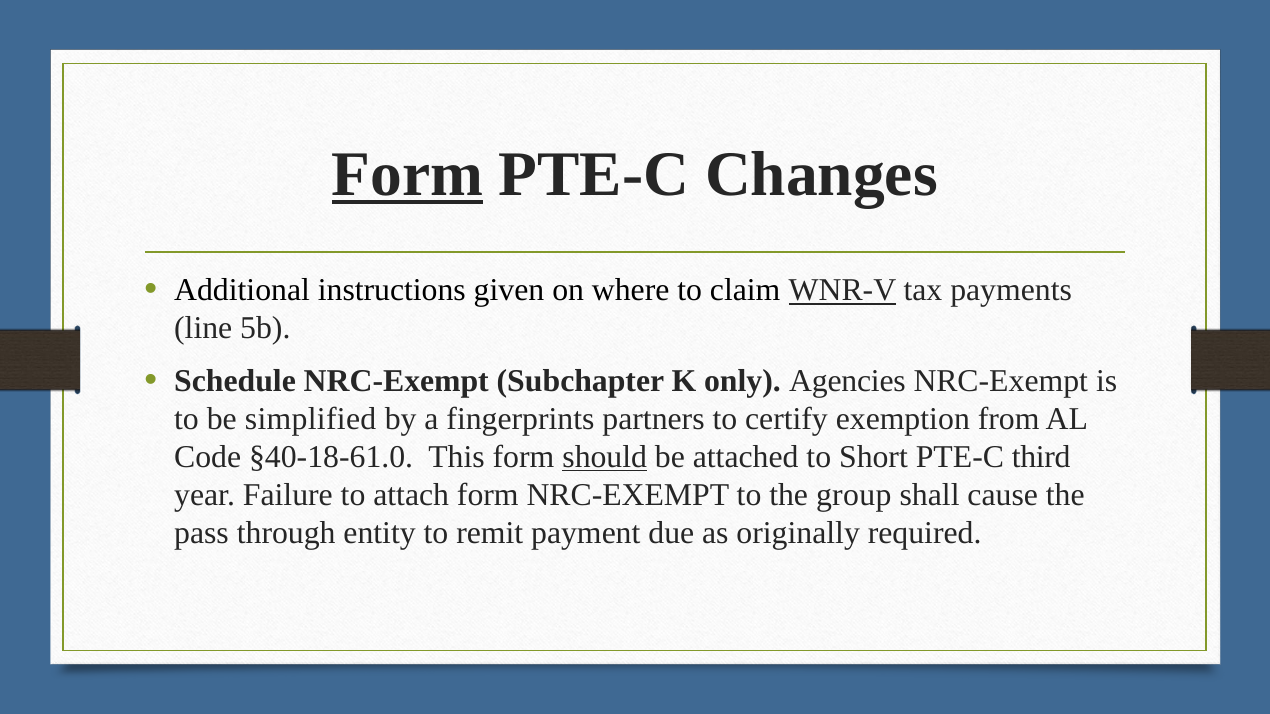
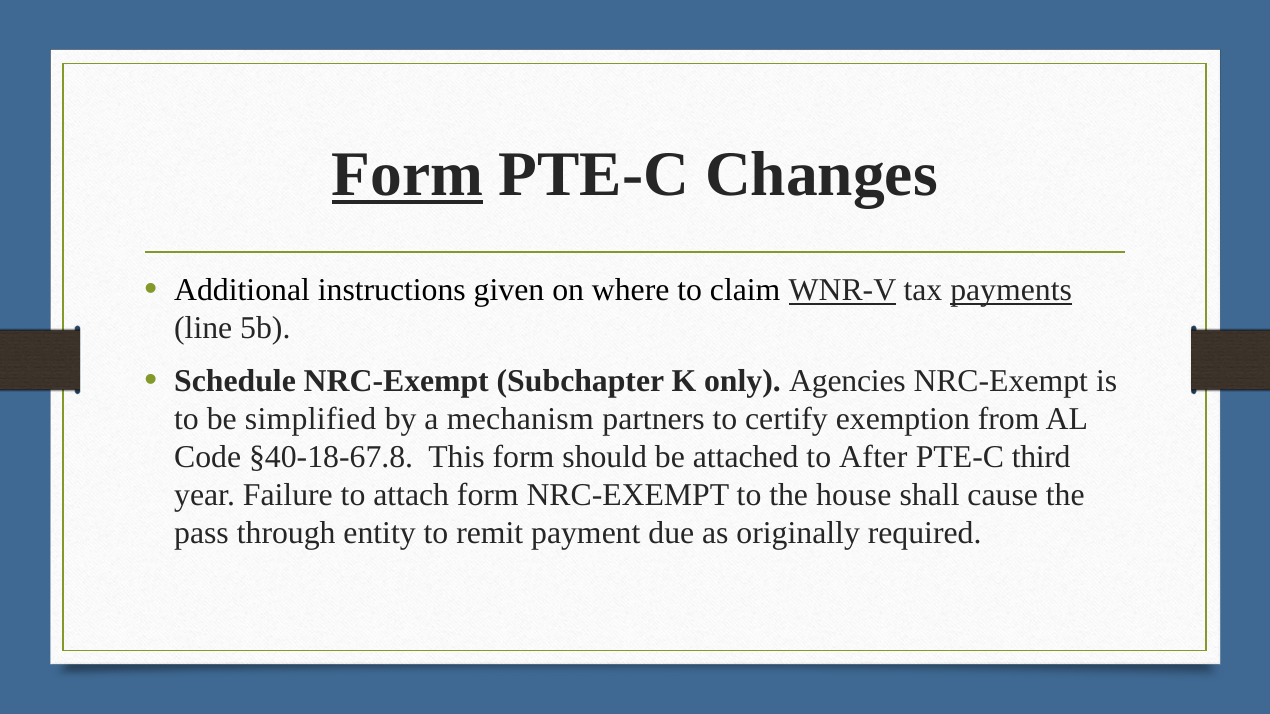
payments underline: none -> present (1011, 290)
fingerprints: fingerprints -> mechanism (520, 419)
§40-18-61.0: §40-18-61.0 -> §40-18-67.8 (331, 457)
should underline: present -> none (605, 457)
Short: Short -> After (873, 457)
group: group -> house (854, 495)
